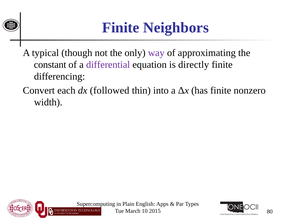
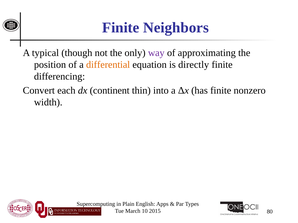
constant: constant -> position (50, 65)
differential colour: purple -> orange (108, 65)
followed: followed -> continent (110, 91)
